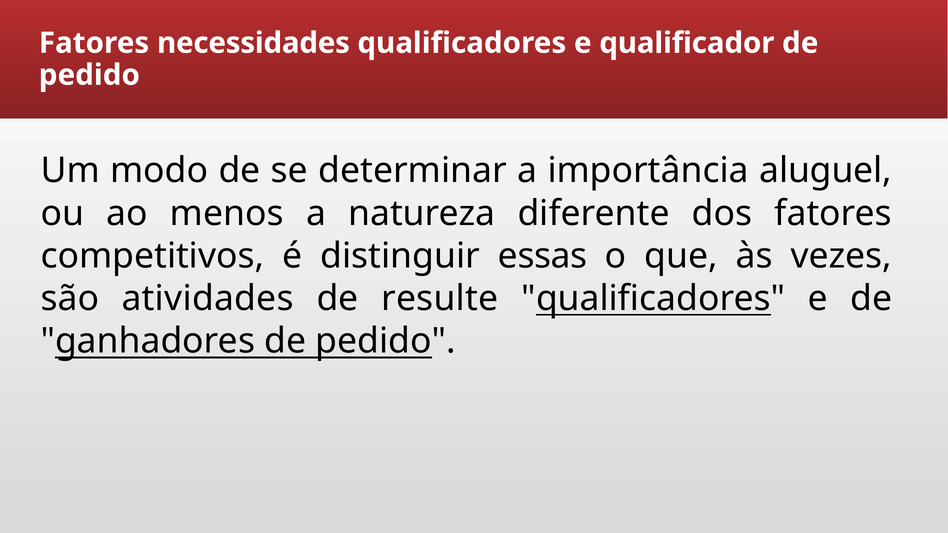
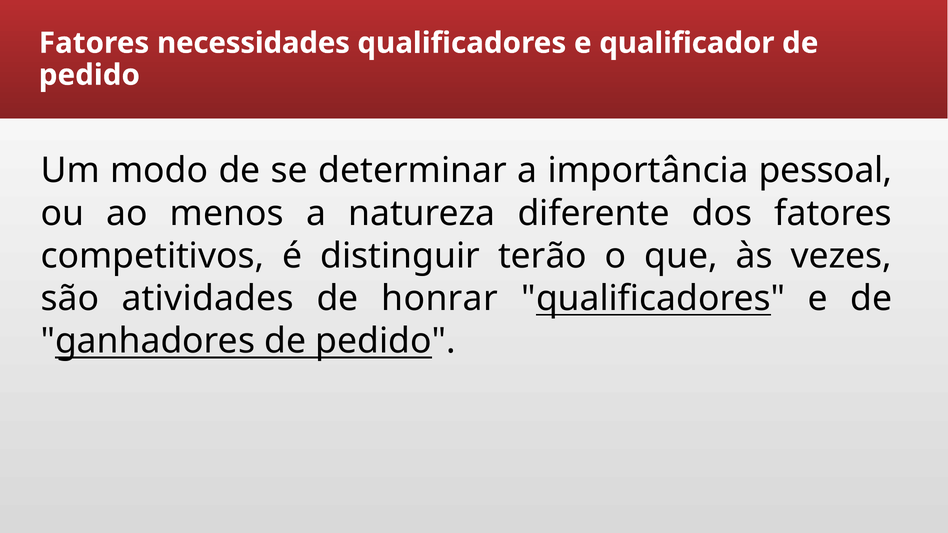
aluguel: aluguel -> pessoal (826, 171)
essas: essas -> terão (542, 256)
resulte: resulte -> honrar (440, 299)
